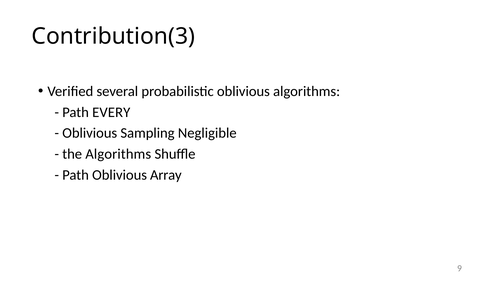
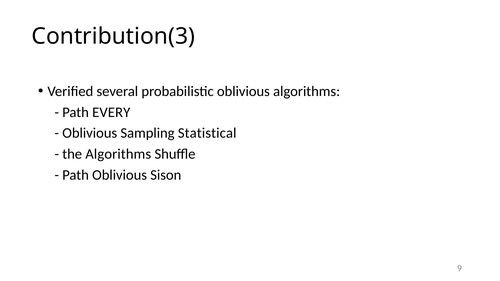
Negligible: Negligible -> Statistical (207, 133)
Array: Array -> Sison (166, 175)
